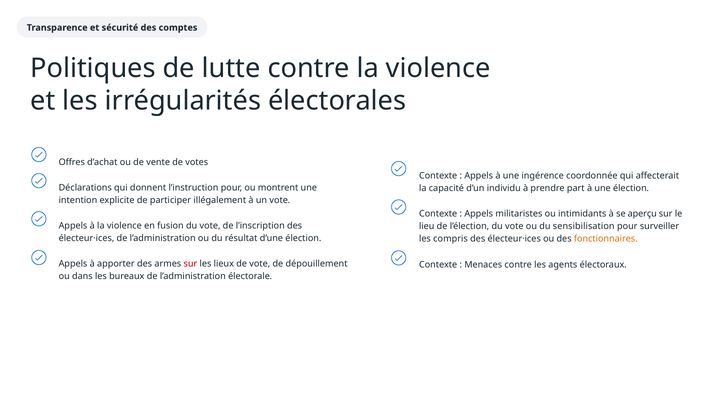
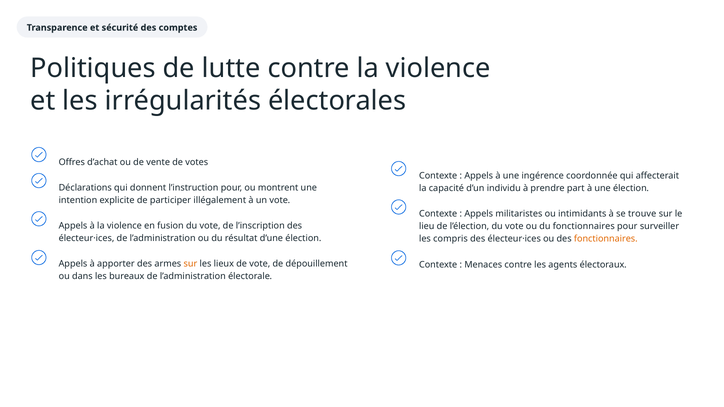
aperçu: aperçu -> trouve (642, 214)
du sensibilisation: sensibilisation -> fonctionnaires (584, 227)
sur colour: red -> orange (190, 264)
